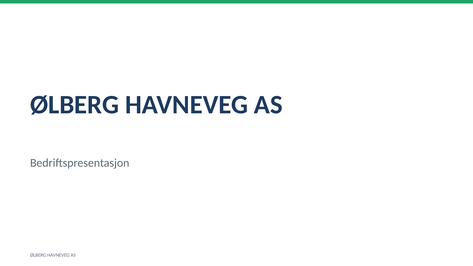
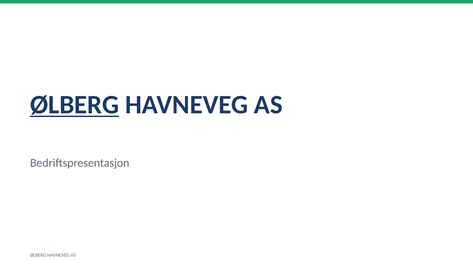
ØLBERG underline: none -> present (75, 105)
